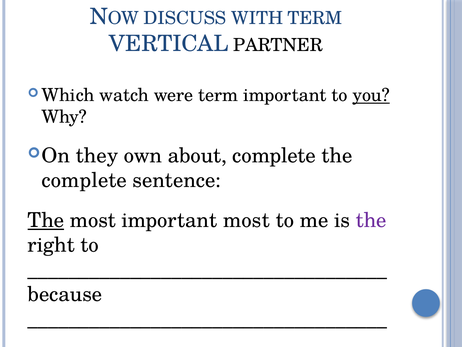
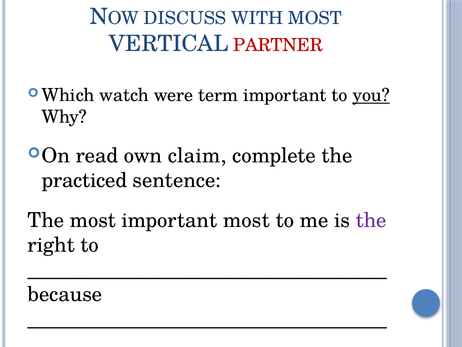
WITH TERM: TERM -> MOST (315, 18)
PARTNER colour: black -> red (278, 45)
they: they -> read (97, 155)
about: about -> claim (197, 155)
complete: complete -> practiced (84, 180)
The underline: present -> none (46, 220)
